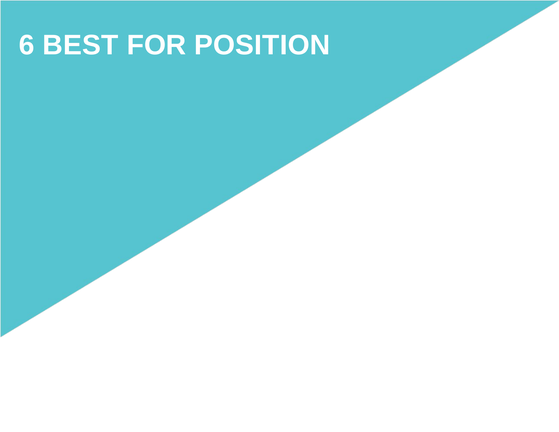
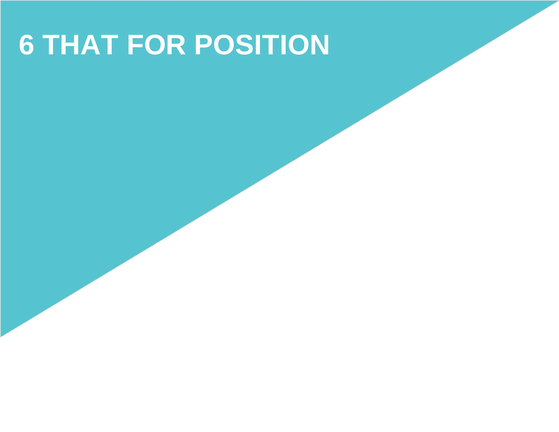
BEST: BEST -> THAT (80, 45)
